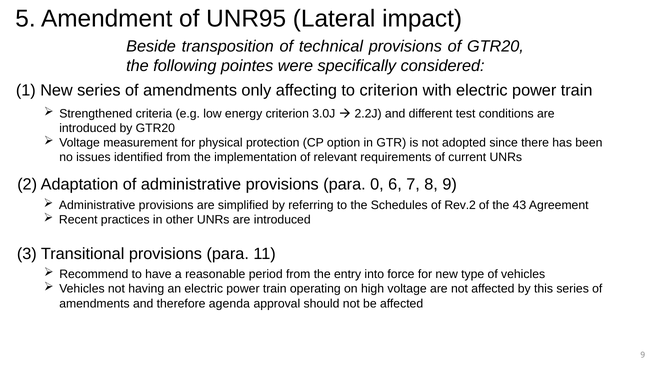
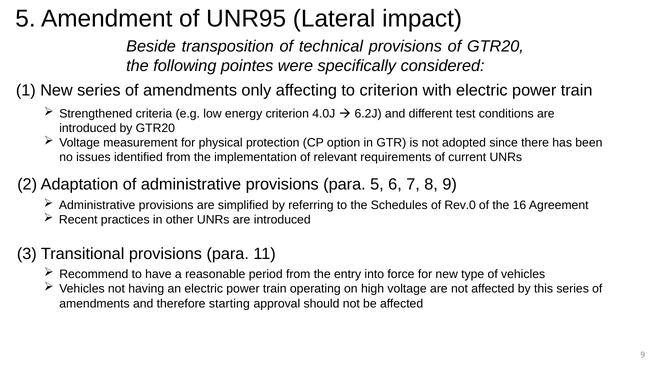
3.0J: 3.0J -> 4.0J (324, 114)
2.2J: 2.2J -> 6.2J (368, 114)
para 0: 0 -> 5 (377, 185)
Rev.2: Rev.2 -> Rev.0 (460, 206)
43: 43 -> 16 (519, 206)
agenda: agenda -> starting (229, 304)
